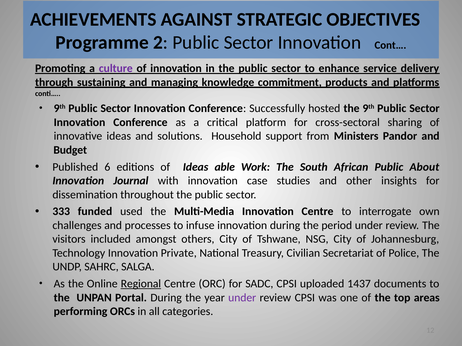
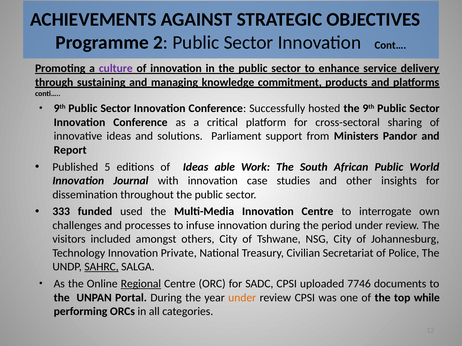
Household: Household -> Parliament (236, 136)
Budget: Budget -> Report (70, 150)
6: 6 -> 5 (107, 167)
About: About -> World (424, 167)
SAHRC underline: none -> present (101, 267)
1437: 1437 -> 7746 (359, 284)
under colour: purple -> orange (242, 298)
areas: areas -> while (427, 298)
